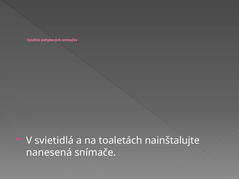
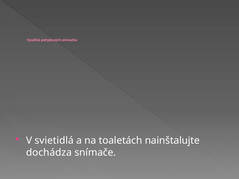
nanesená: nanesená -> dochádza (49, 153)
